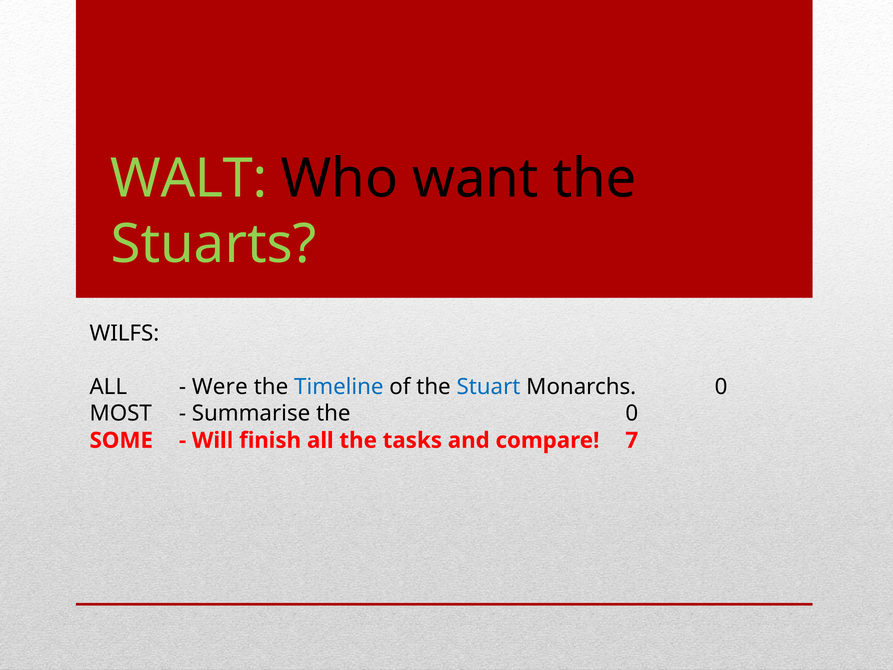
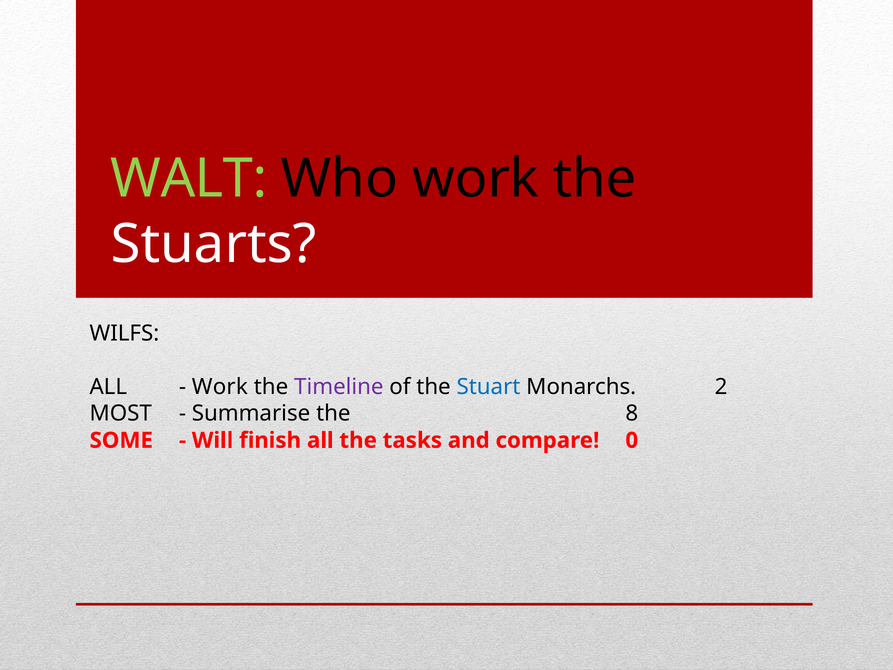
Who want: want -> work (476, 179)
Stuarts colour: light green -> white (214, 244)
Were: Were -> Work (220, 387)
Timeline colour: blue -> purple (339, 387)
Monarchs 0: 0 -> 2 (721, 387)
the 0: 0 -> 8 (632, 413)
7: 7 -> 0 (632, 440)
